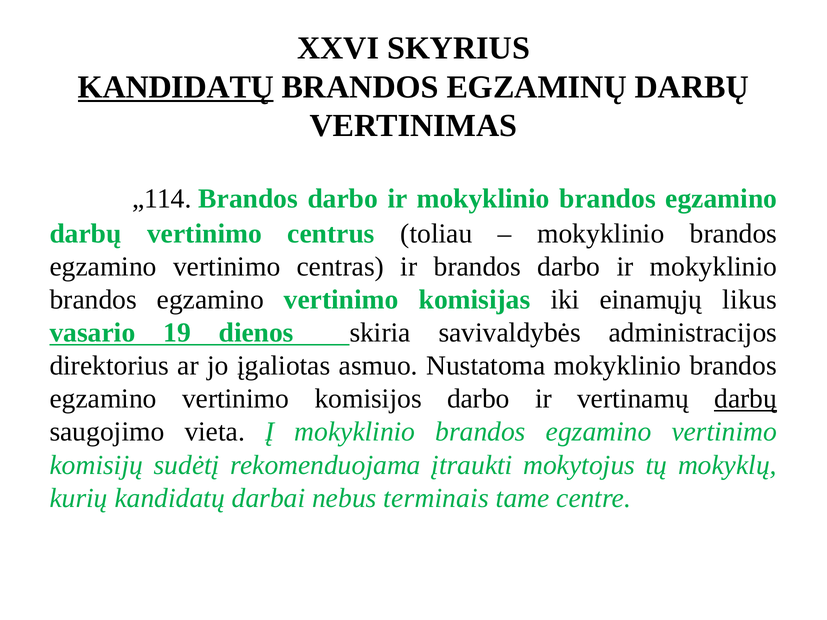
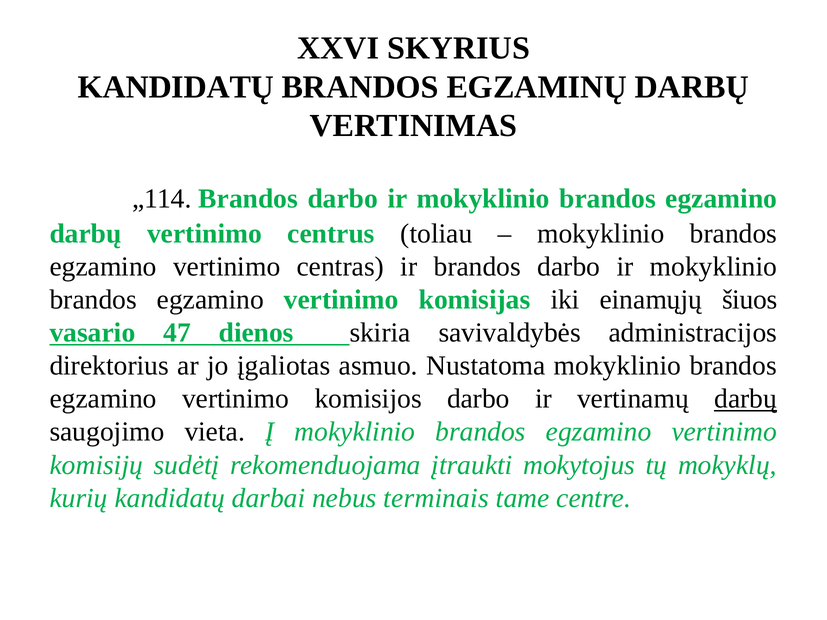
KANDIDATŲ underline: present -> none (176, 87)
likus: likus -> šiuos (750, 300)
19: 19 -> 47 (177, 333)
